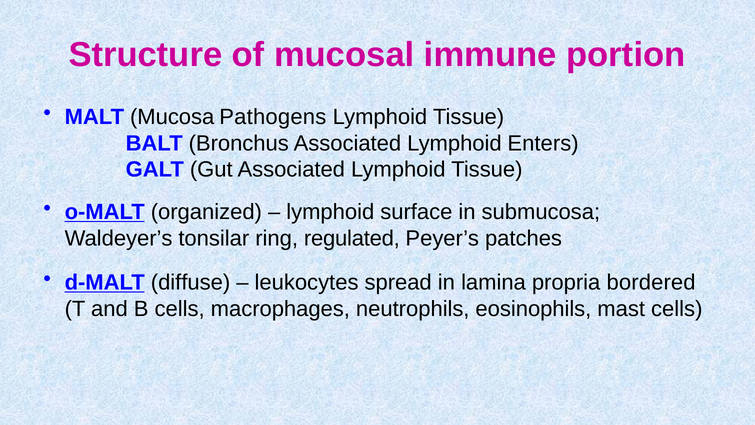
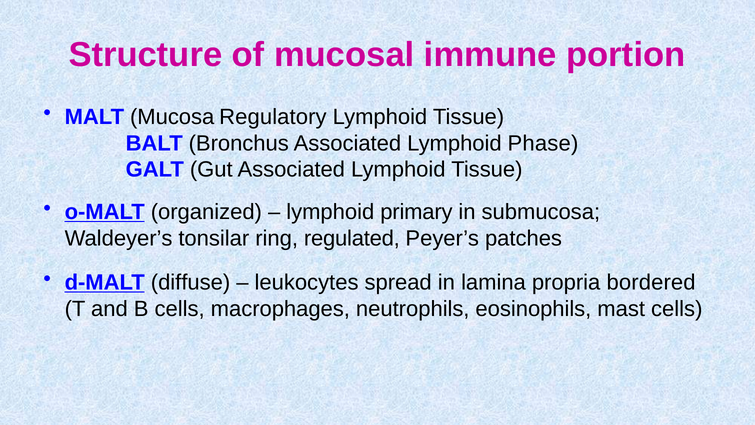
Pathogens: Pathogens -> Regulatory (273, 117)
Enters: Enters -> Phase (543, 143)
surface: surface -> primary (416, 212)
